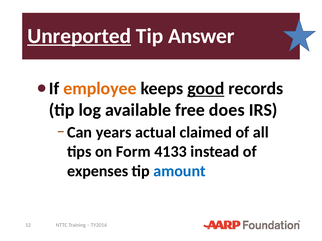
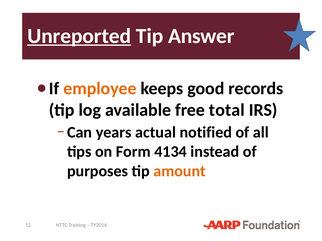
good underline: present -> none (206, 89)
does: does -> total (227, 110)
claimed: claimed -> notified (206, 133)
4133: 4133 -> 4134 (171, 152)
expenses: expenses -> purposes (98, 171)
amount colour: blue -> orange (180, 171)
